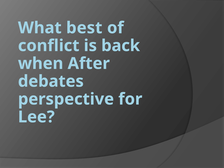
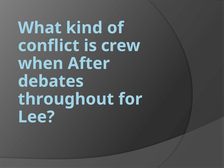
best: best -> kind (84, 28)
back: back -> crew (121, 46)
perspective: perspective -> throughout (66, 99)
